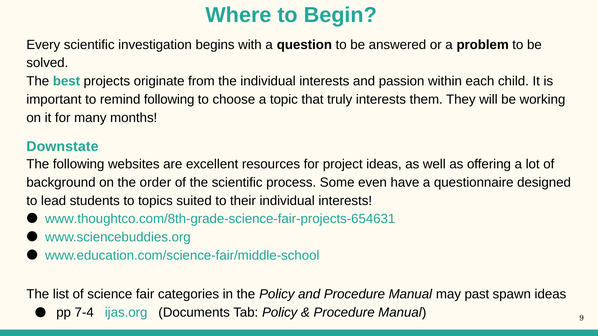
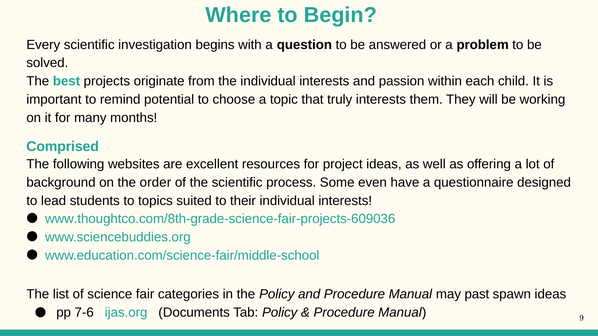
remind following: following -> potential (169, 100)
Downstate: Downstate -> Comprised (63, 147)
www.thoughtco.com/8th-grade-science-fair-projects-654631: www.thoughtco.com/8th-grade-science-fair-projects-654631 -> www.thoughtco.com/8th-grade-science-fair-projects-609036 (220, 219)
7-4: 7-4 -> 7-6 (84, 313)
